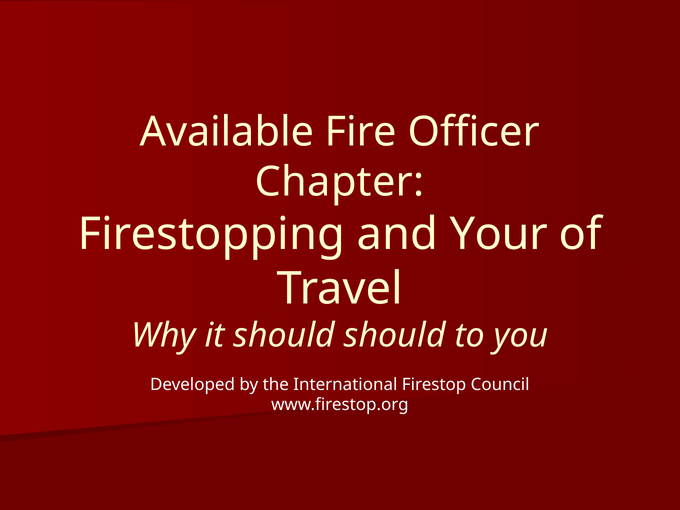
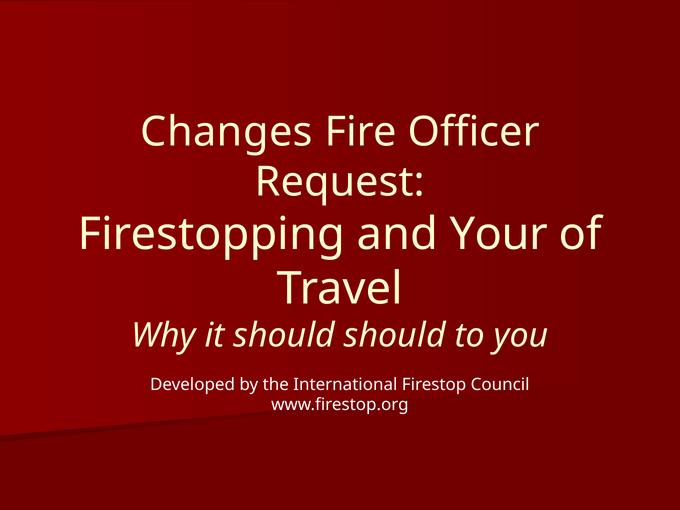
Available: Available -> Changes (227, 132)
Chapter: Chapter -> Request (340, 182)
